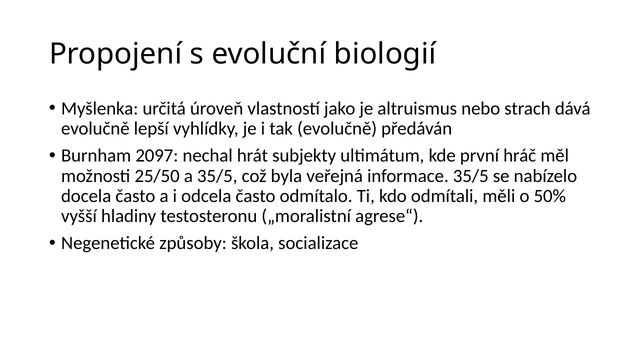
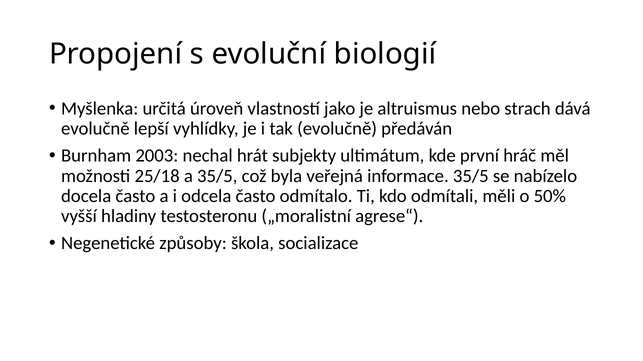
2097: 2097 -> 2003 (157, 156)
25/50: 25/50 -> 25/18 (157, 176)
